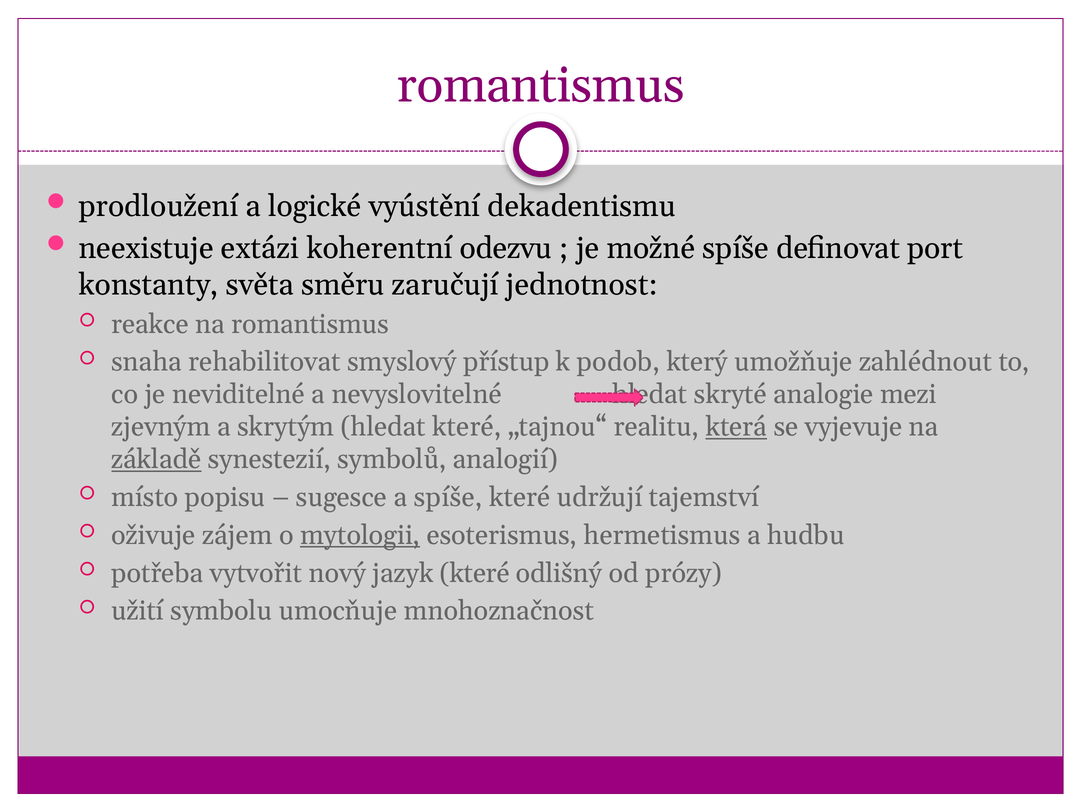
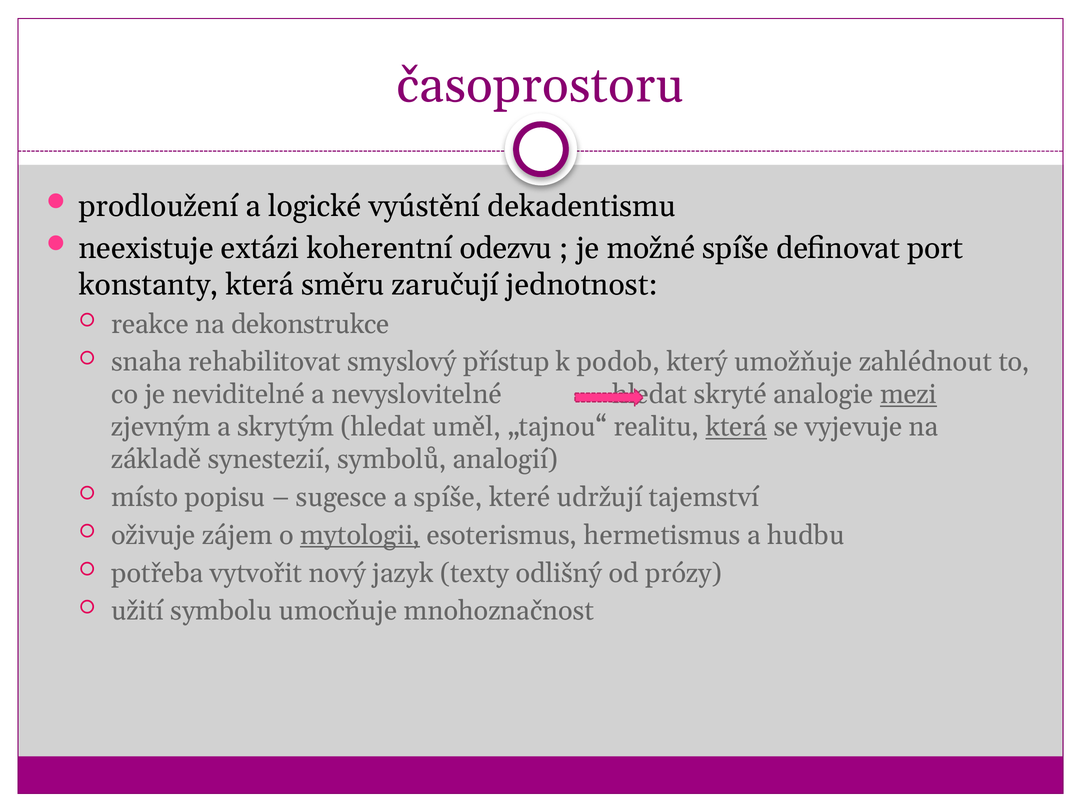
romantismus: romantismus -> časoprostoru (540, 85)
konstanty světa: světa -> která (260, 284)
na romantismus: romantismus -> dekonstrukce (310, 324)
mezi underline: none -> present (908, 394)
hledat které: které -> uměl (467, 427)
základě underline: present -> none (156, 459)
jazyk které: které -> texty (475, 573)
